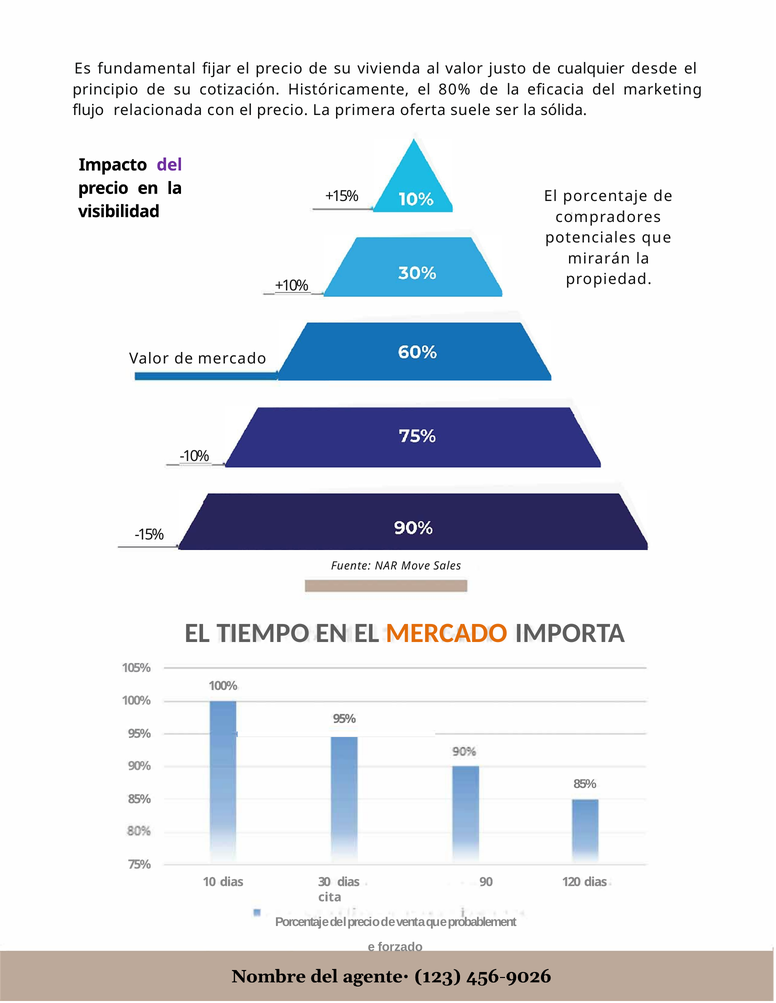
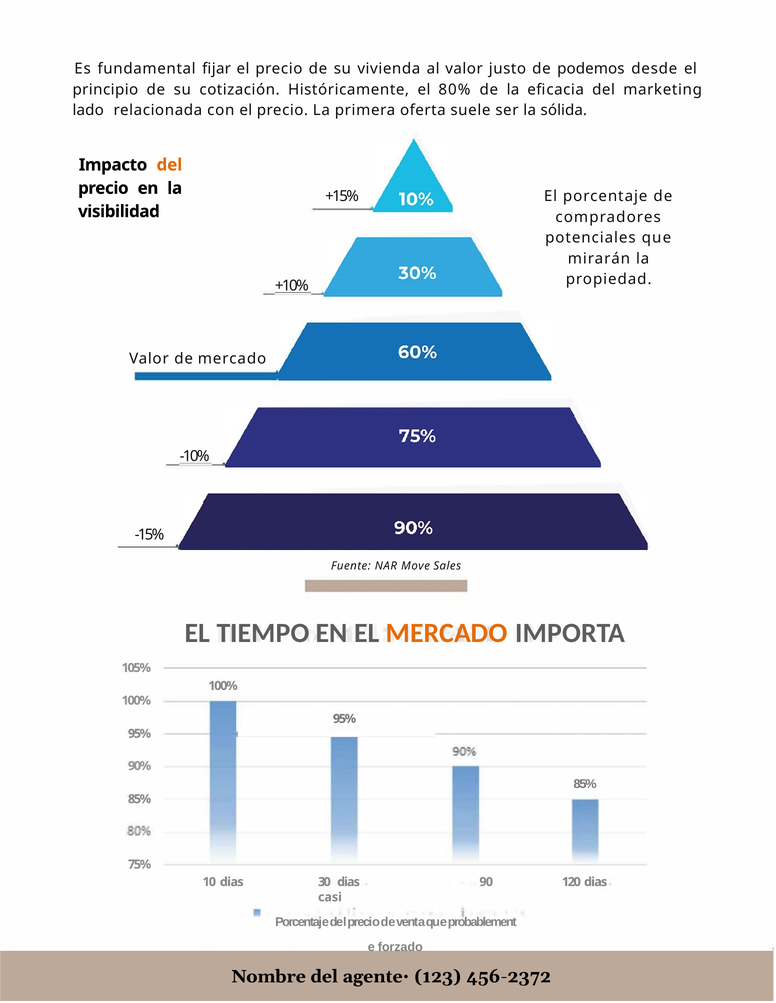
cualquier: cualquier -> podemos (591, 69)
flujo: flujo -> lado (88, 110)
del colour: purple -> orange (169, 165)
cita: cita -> casi (330, 898)
456-9026: 456-9026 -> 456-2372 (509, 977)
